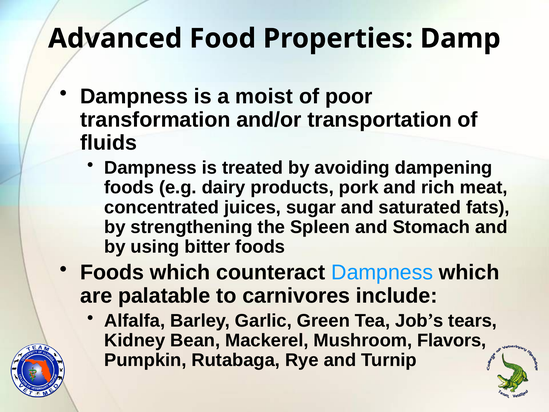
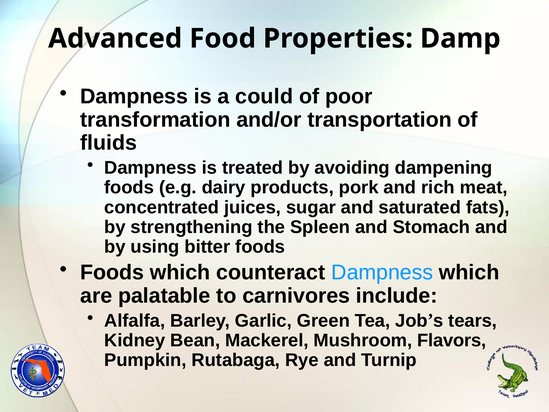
moist: moist -> could (264, 97)
